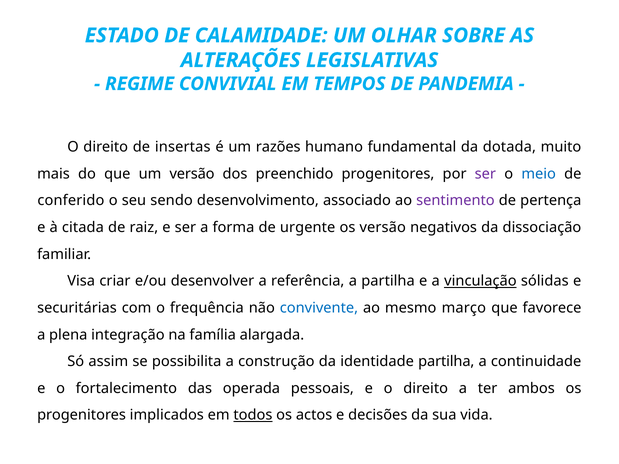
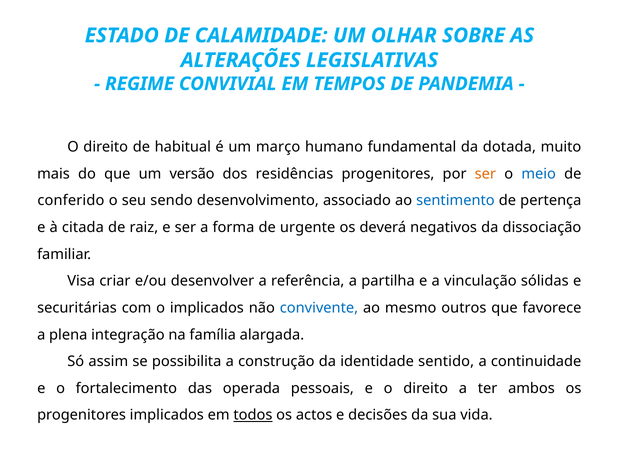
insertas: insertas -> habitual (183, 147)
razões: razões -> março (278, 147)
preenchido: preenchido -> residências (294, 174)
ser colour: purple -> orange (485, 174)
sentimento colour: purple -> blue (455, 201)
os versão: versão -> deverá (383, 228)
vinculação underline: present -> none (480, 281)
o frequência: frequência -> implicados (207, 308)
março: março -> outros (464, 308)
identidade partilha: partilha -> sentido (446, 362)
